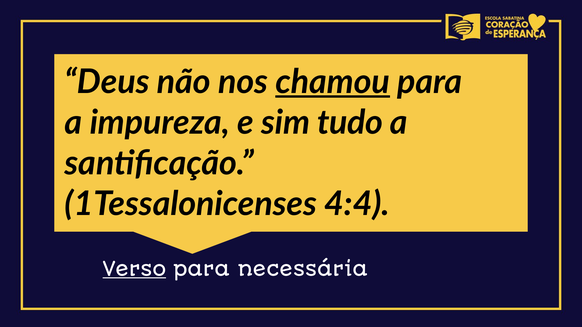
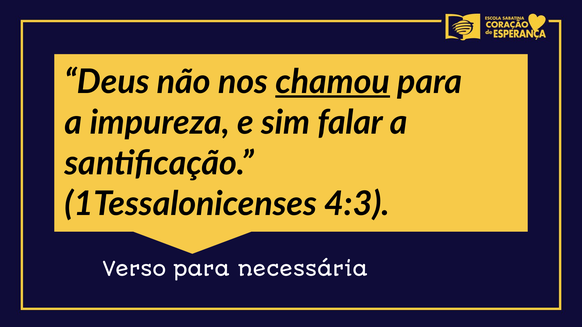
tudo: tudo -> falar (350, 123)
4:4: 4:4 -> 4:3 (357, 204)
Verso underline: present -> none (134, 270)
